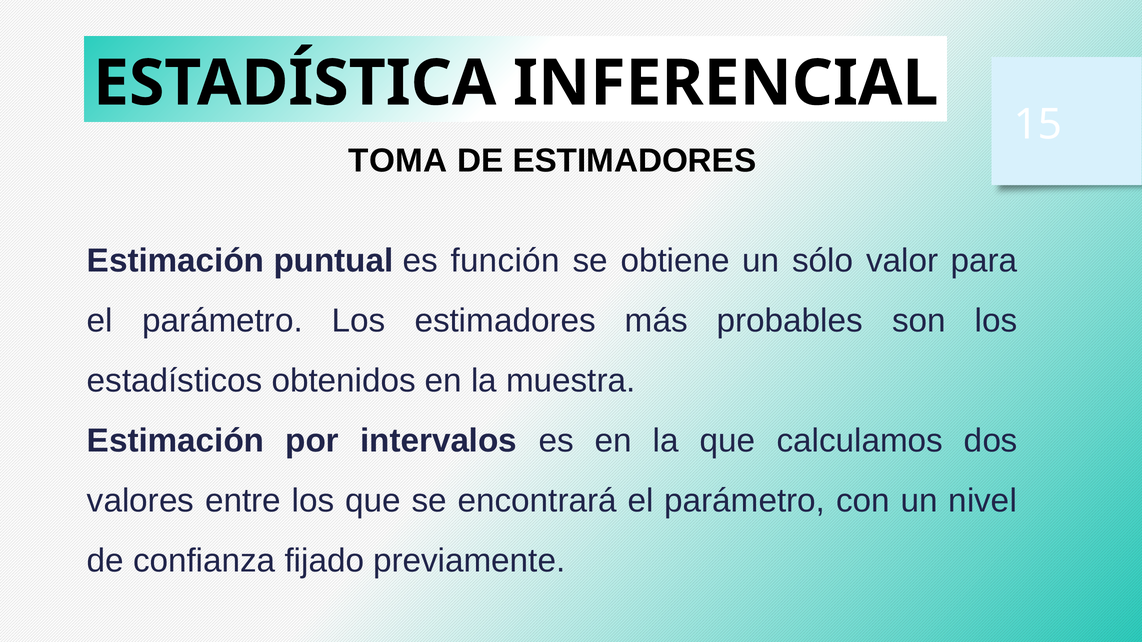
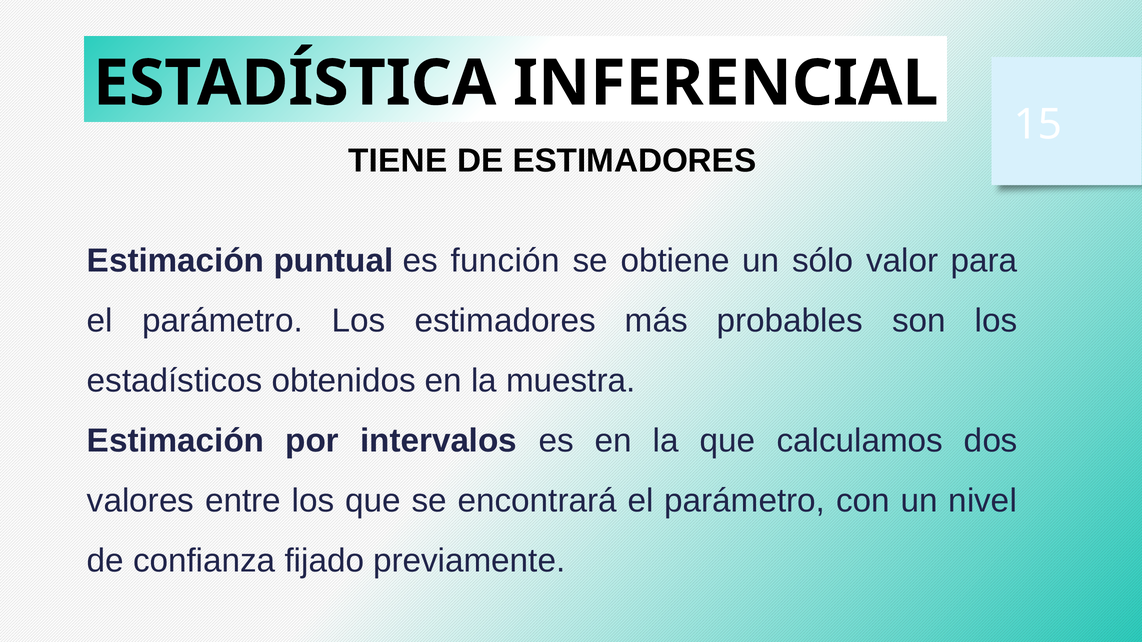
TOMA: TOMA -> TIENE (398, 161)
